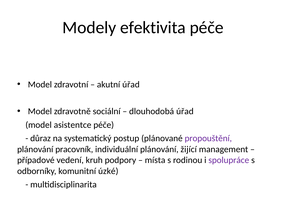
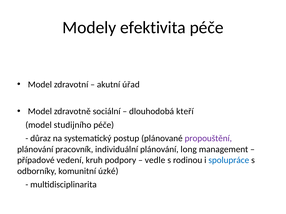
dlouhodobá úřad: úřad -> kteří (185, 112)
asistentce: asistentce -> studijního (73, 125)
žijící: žijící -> long (189, 150)
místa: místa -> vedle (155, 161)
spolupráce colour: purple -> blue (229, 161)
